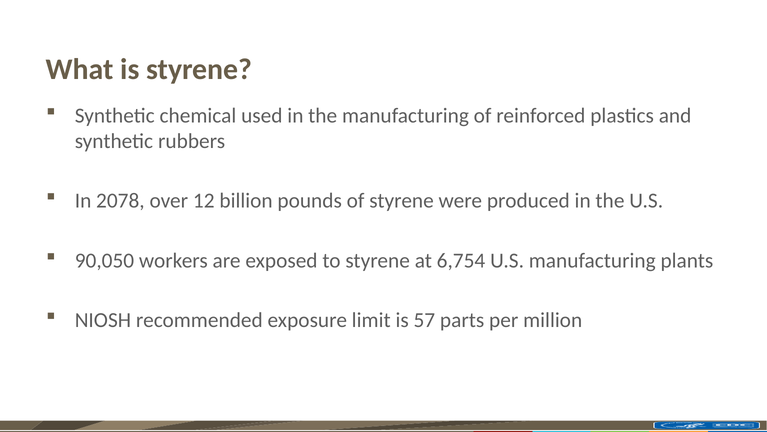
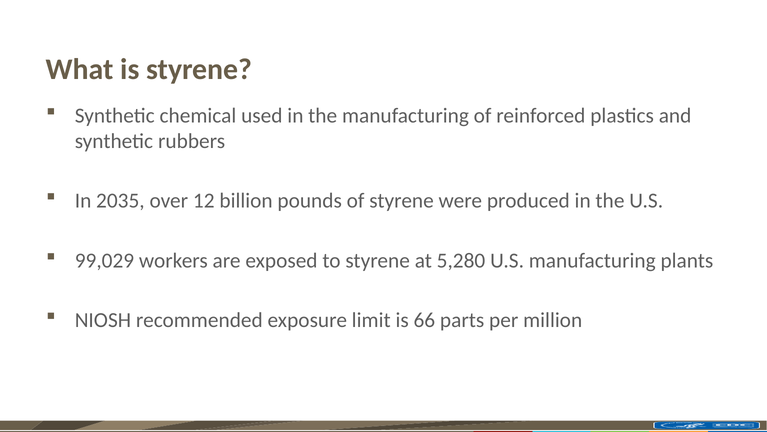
2078: 2078 -> 2035 (120, 201)
90,050: 90,050 -> 99,029 (104, 260)
6,754: 6,754 -> 5,280 (461, 260)
57: 57 -> 66 (424, 320)
